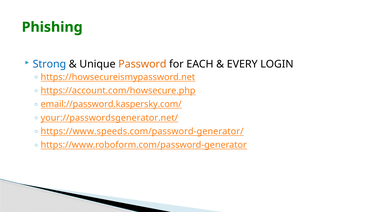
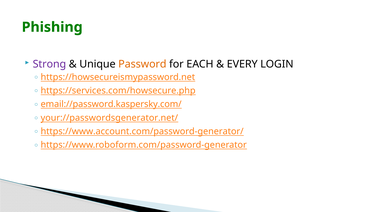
Strong colour: blue -> purple (49, 64)
https://account.com/howsecure.php: https://account.com/howsecure.php -> https://services.com/howsecure.php (118, 91)
https://www.speeds.com/password-generator/: https://www.speeds.com/password-generator/ -> https://www.account.com/password-generator/ (142, 132)
